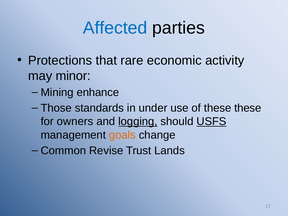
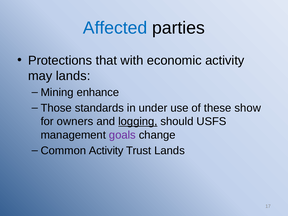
rare: rare -> with (132, 60)
may minor: minor -> lands (73, 76)
these these: these -> show (248, 108)
USFS underline: present -> none (211, 121)
goals colour: orange -> purple (122, 135)
Common Revise: Revise -> Activity (106, 151)
